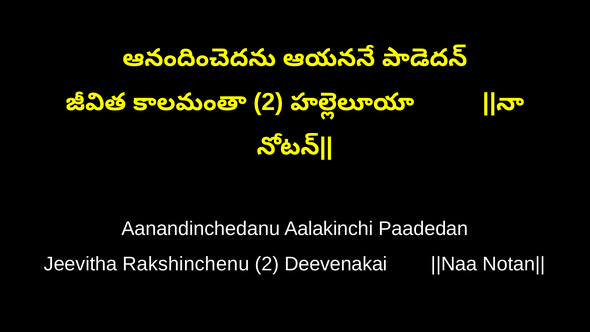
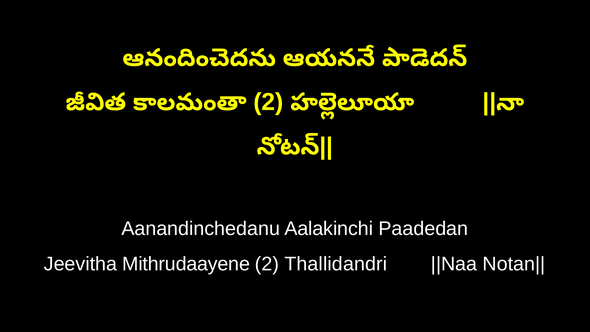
Rakshinchenu: Rakshinchenu -> Mithrudaayene (186, 264)
Deevenakai: Deevenakai -> Thallidandri (336, 264)
